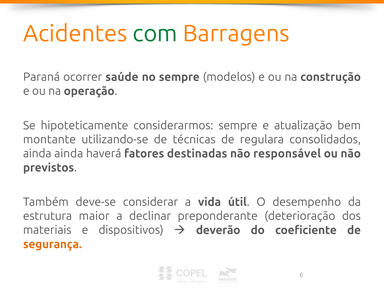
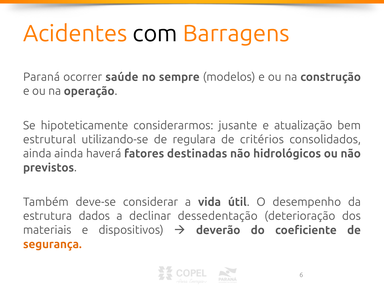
com colour: green -> black (155, 34)
considerarmos sempre: sempre -> jusante (238, 125)
montante: montante -> estrutural (49, 139)
técnicas: técnicas -> regulara (194, 139)
regulara: regulara -> critérios (262, 139)
responsável: responsável -> hidrológicos (287, 154)
maior: maior -> dados (94, 216)
preponderante: preponderante -> dessedentação (218, 216)
